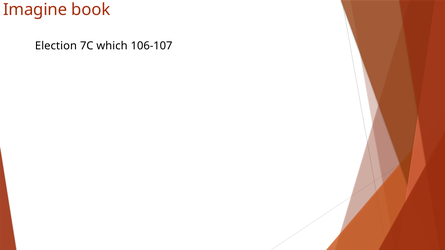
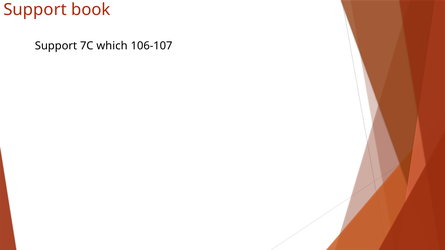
Imagine: Imagine -> Support (35, 10)
Election: Election -> Support (56, 46)
